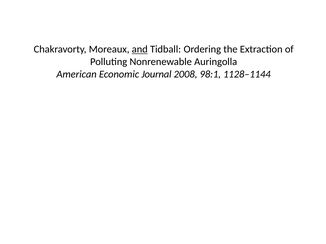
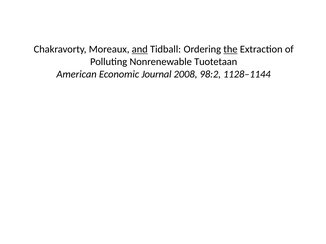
the underline: none -> present (230, 49)
Auringolla: Auringolla -> Tuotetaan (216, 62)
98:1: 98:1 -> 98:2 (210, 74)
